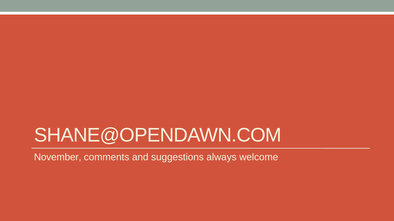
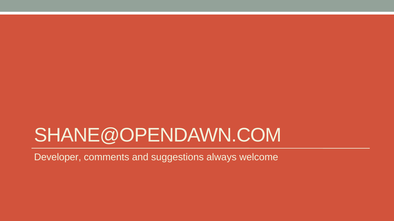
November: November -> Developer (58, 158)
